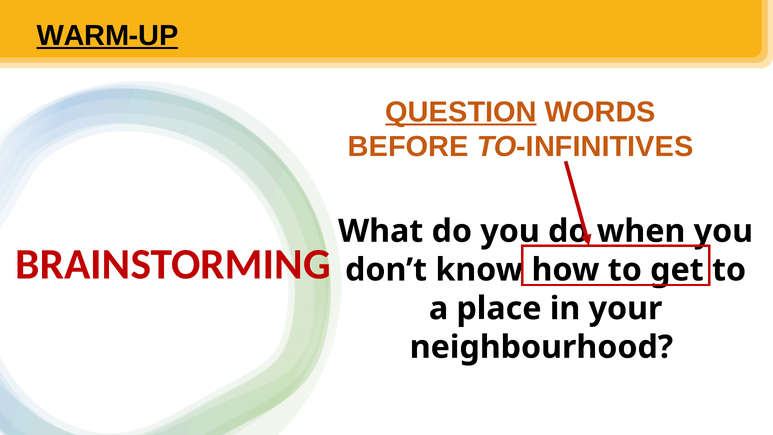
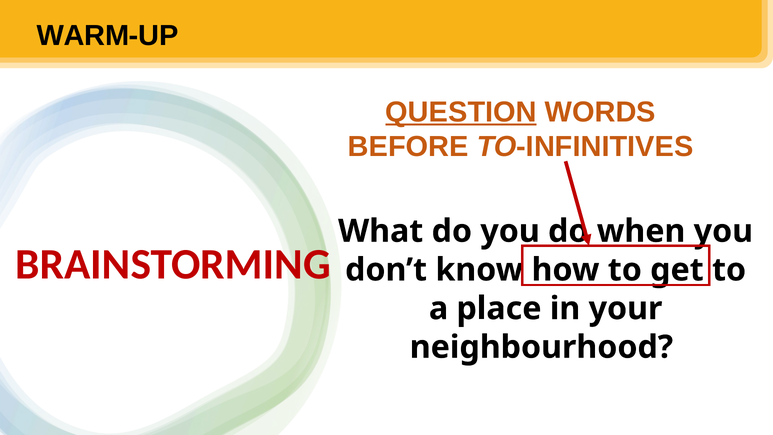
WARM-UP underline: present -> none (107, 35)
